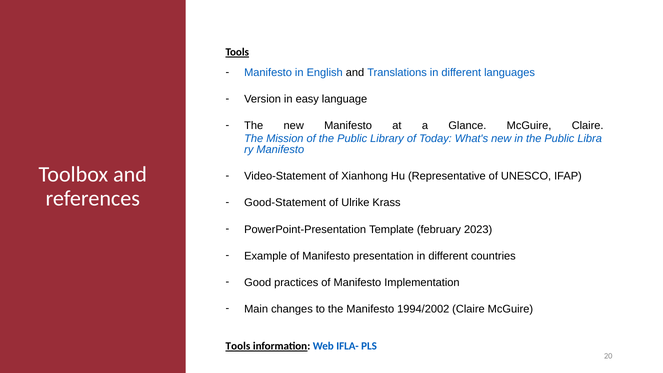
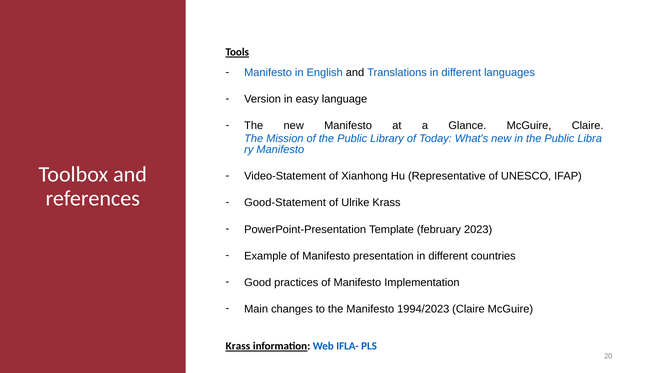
1994/2002: 1994/2002 -> 1994/2023 (423, 309)
Tools: Tools -> Krass (238, 346)
